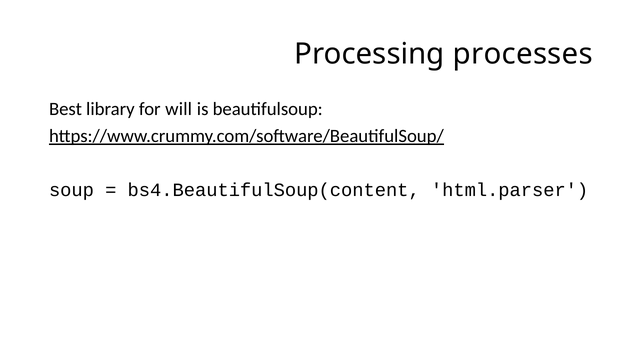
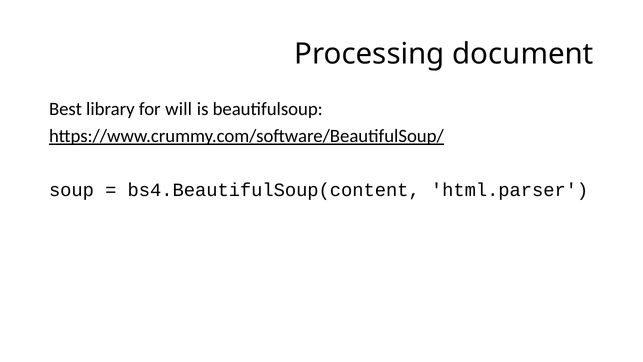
processes: processes -> document (523, 54)
